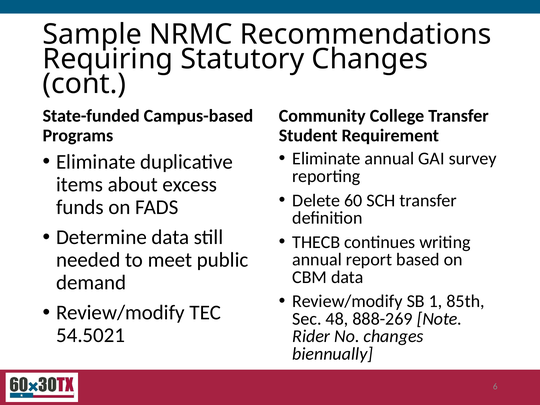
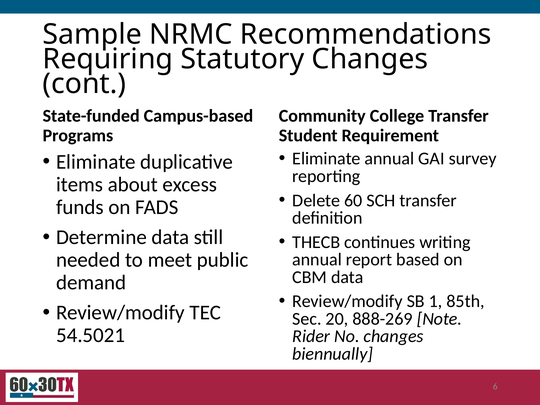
48: 48 -> 20 (337, 319)
